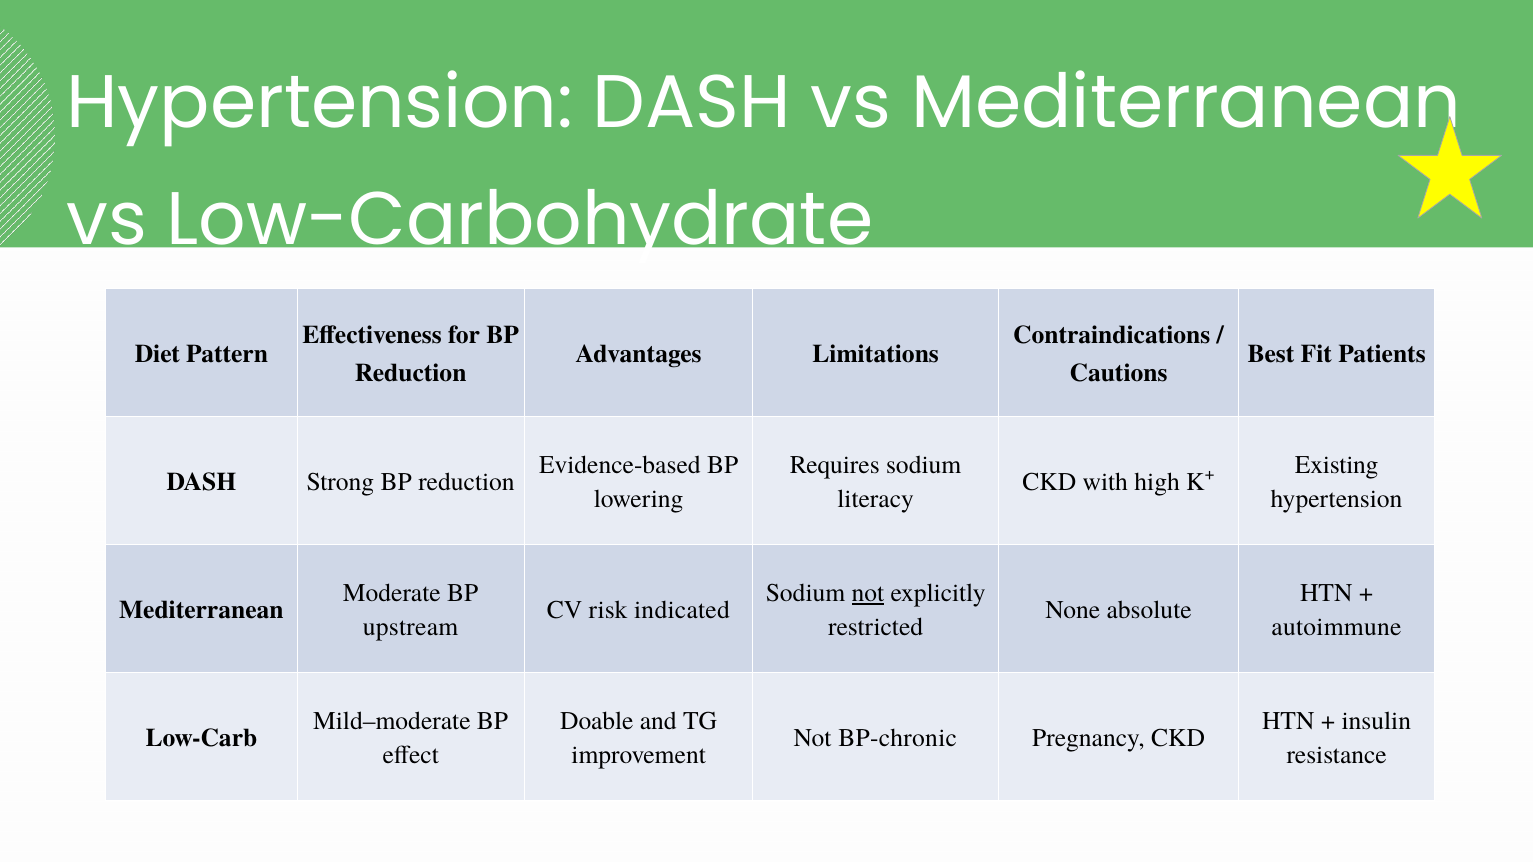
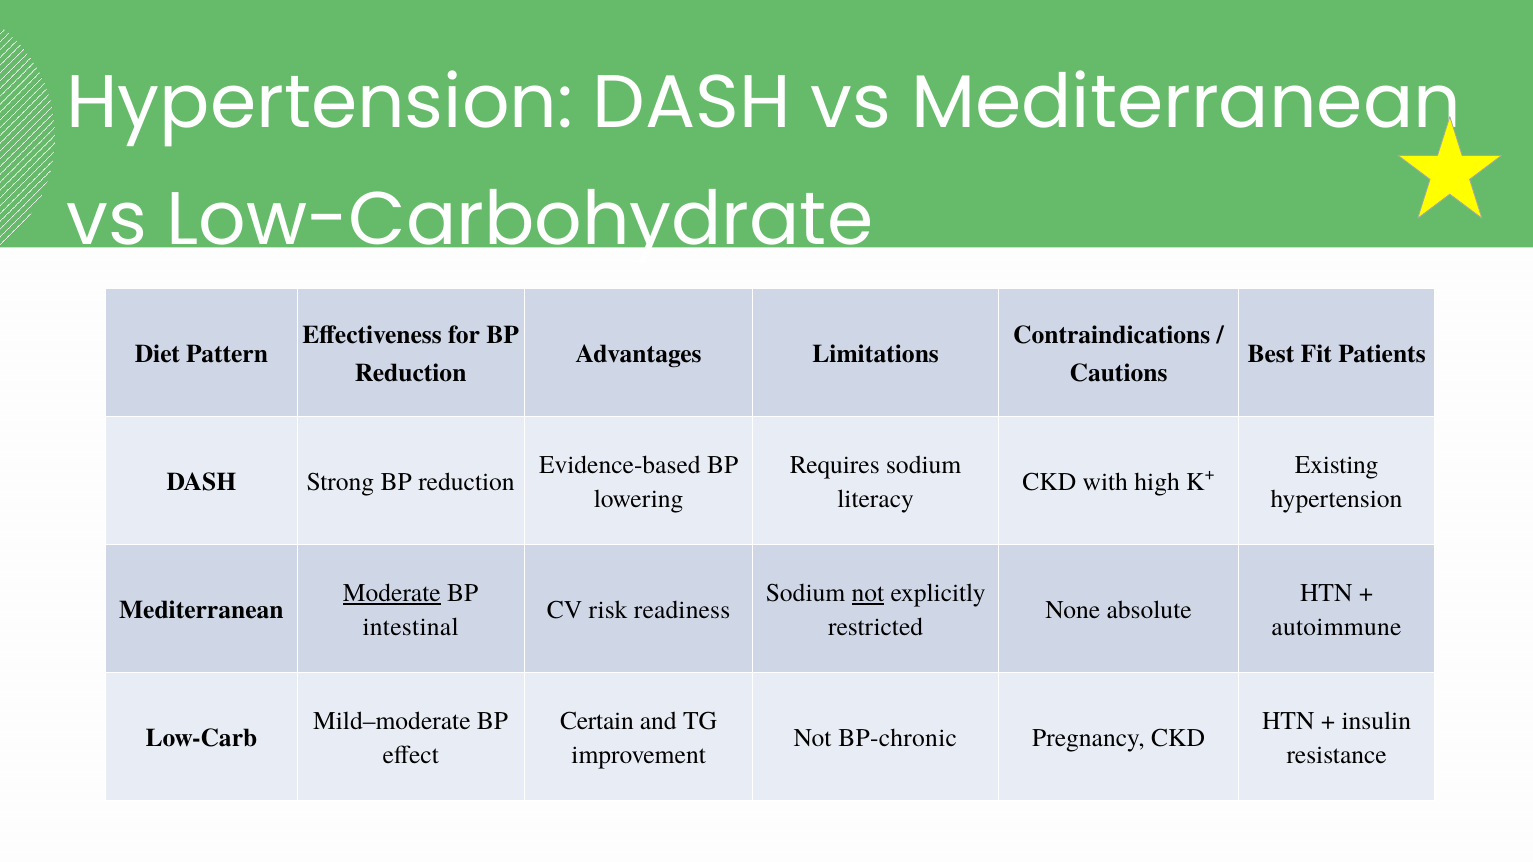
Moderate underline: none -> present (392, 593)
indicated: indicated -> readiness (682, 610)
upstream: upstream -> intestinal (411, 627)
Doable: Doable -> Certain (597, 721)
